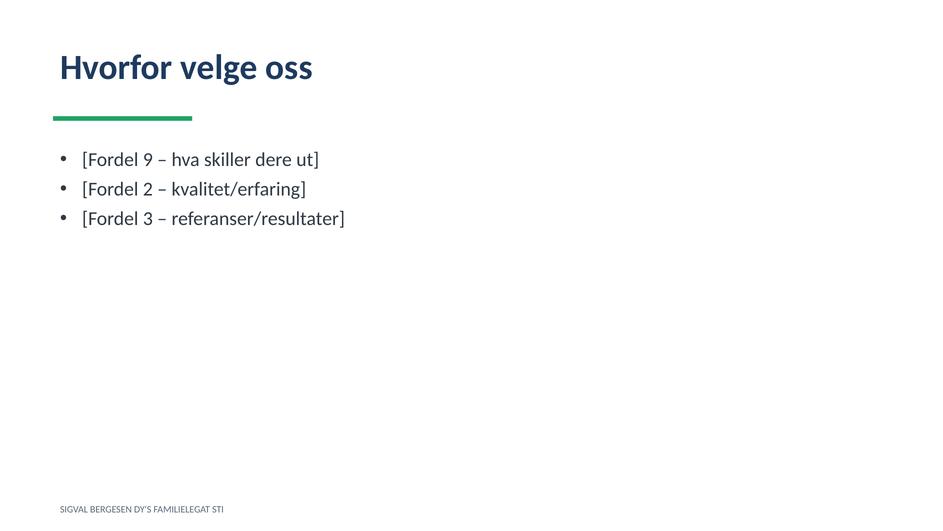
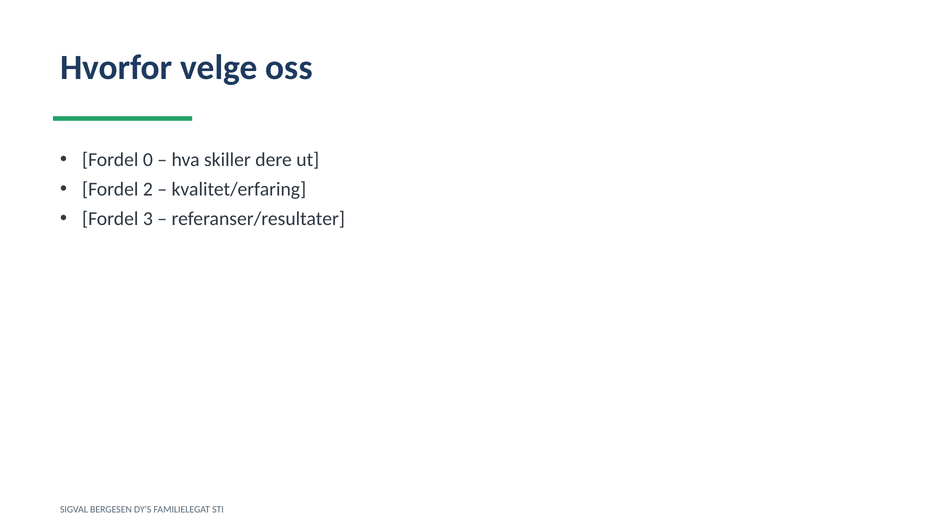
9: 9 -> 0 (148, 160)
